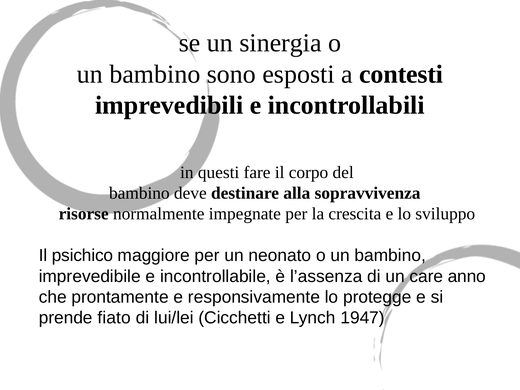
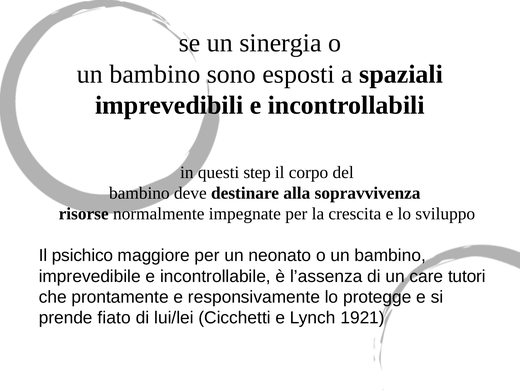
contesti: contesti -> spaziali (401, 74)
fare: fare -> step (257, 172)
anno: anno -> tutori (467, 276)
1947: 1947 -> 1921 (363, 318)
